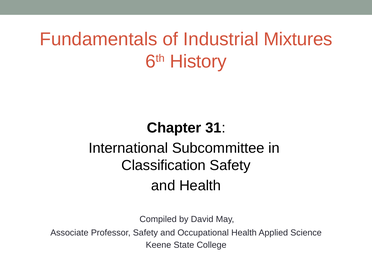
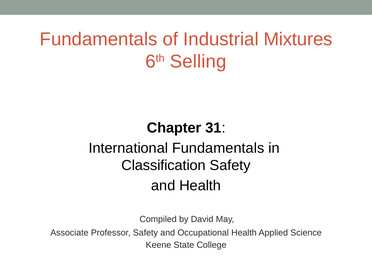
History: History -> Selling (198, 61)
International Subcommittee: Subcommittee -> Fundamentals (218, 148)
